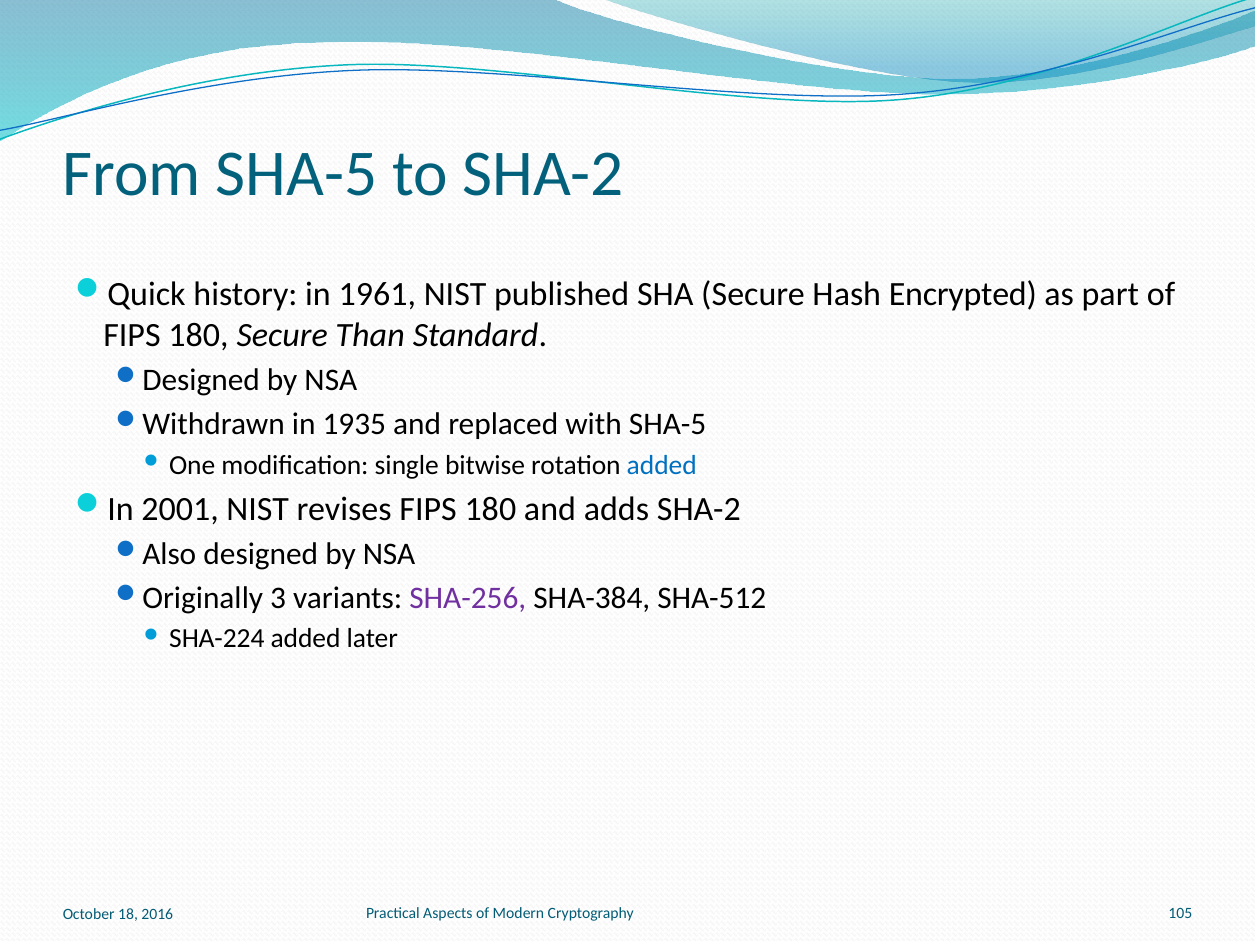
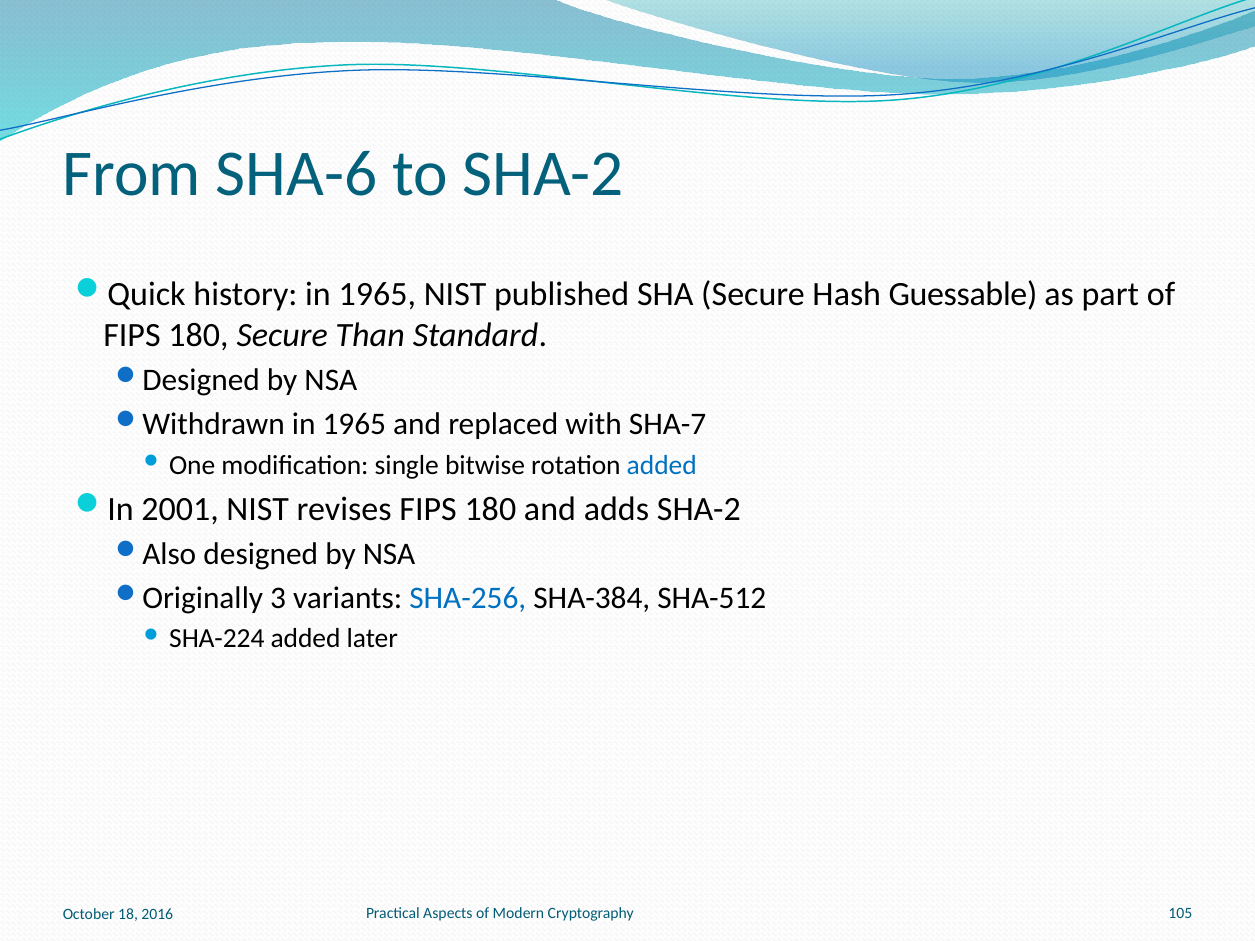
From SHA-5: SHA-5 -> SHA-6 (297, 174)
history in 1961: 1961 -> 1965 (377, 295)
Encrypted: Encrypted -> Guessable (963, 295)
1935: 1935 -> 1965 (354, 425)
with SHA-5: SHA-5 -> SHA-7 (668, 425)
SHA-256 colour: purple -> blue (468, 599)
